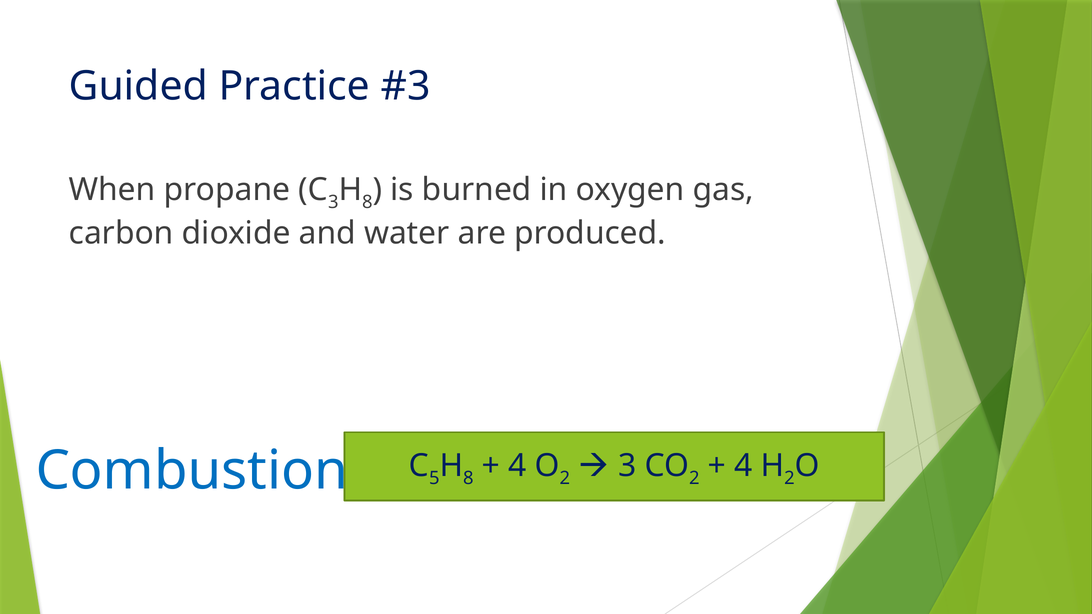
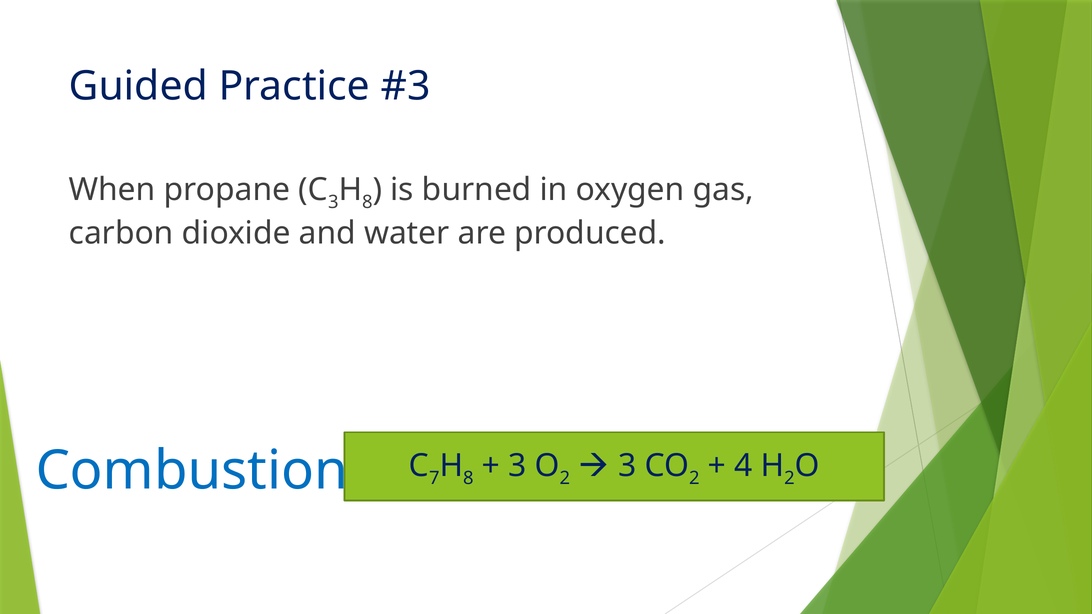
5: 5 -> 7 (434, 479)
4: 4 -> 3 (517, 466)
